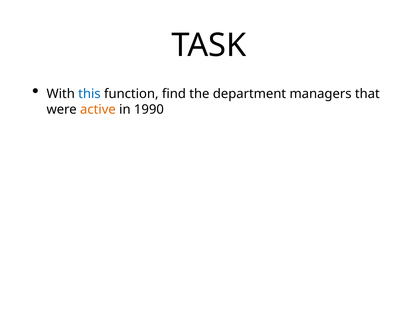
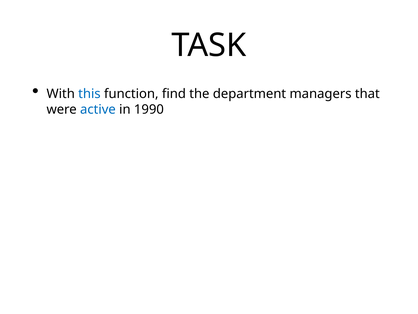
active colour: orange -> blue (98, 109)
